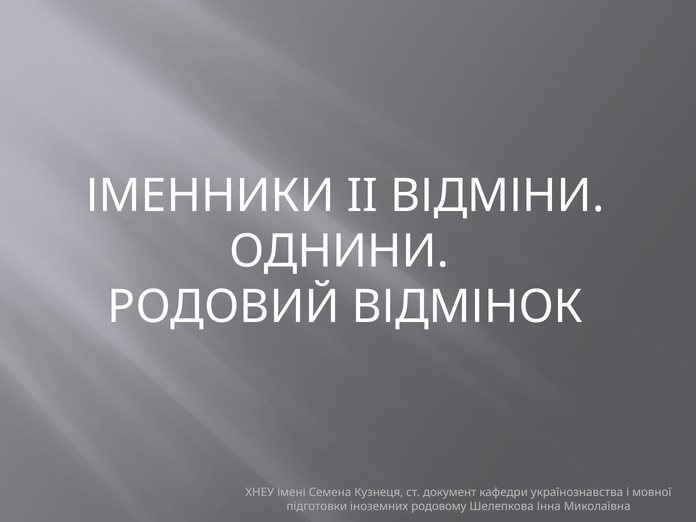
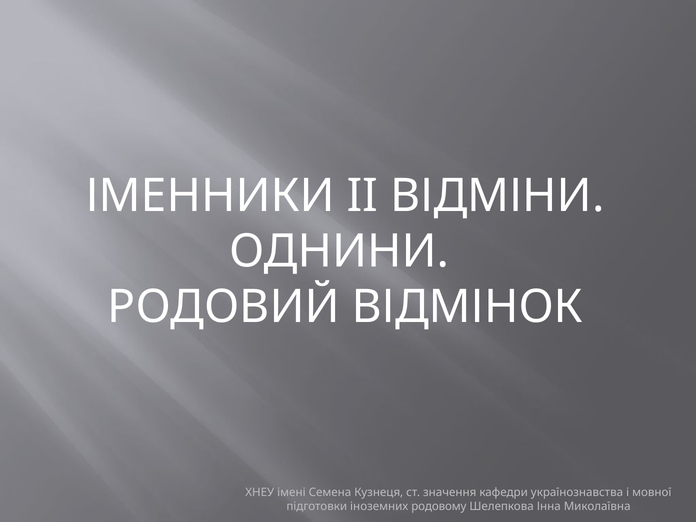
документ: документ -> значення (450, 493)
